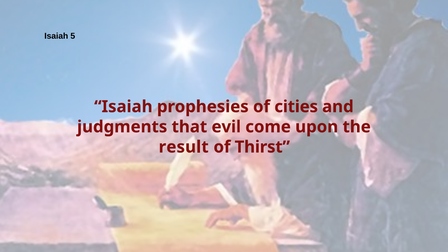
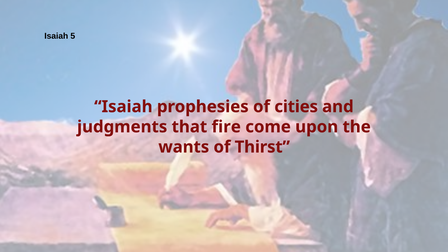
evil: evil -> fire (226, 127)
result: result -> wants (184, 147)
